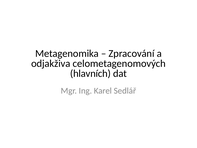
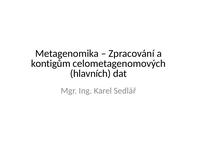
odjakživa: odjakživa -> kontigům (51, 63)
